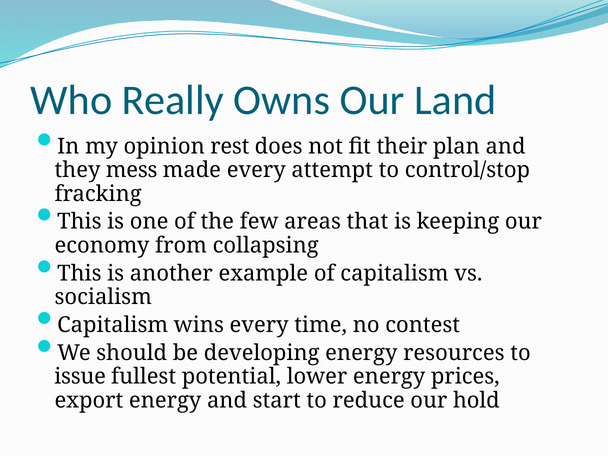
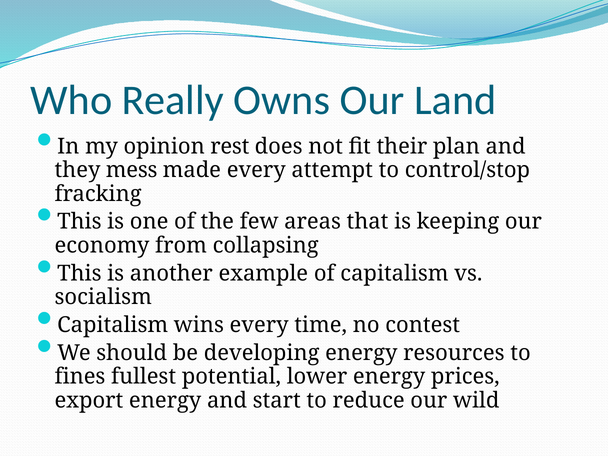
issue: issue -> fines (80, 377)
hold: hold -> wild (476, 400)
